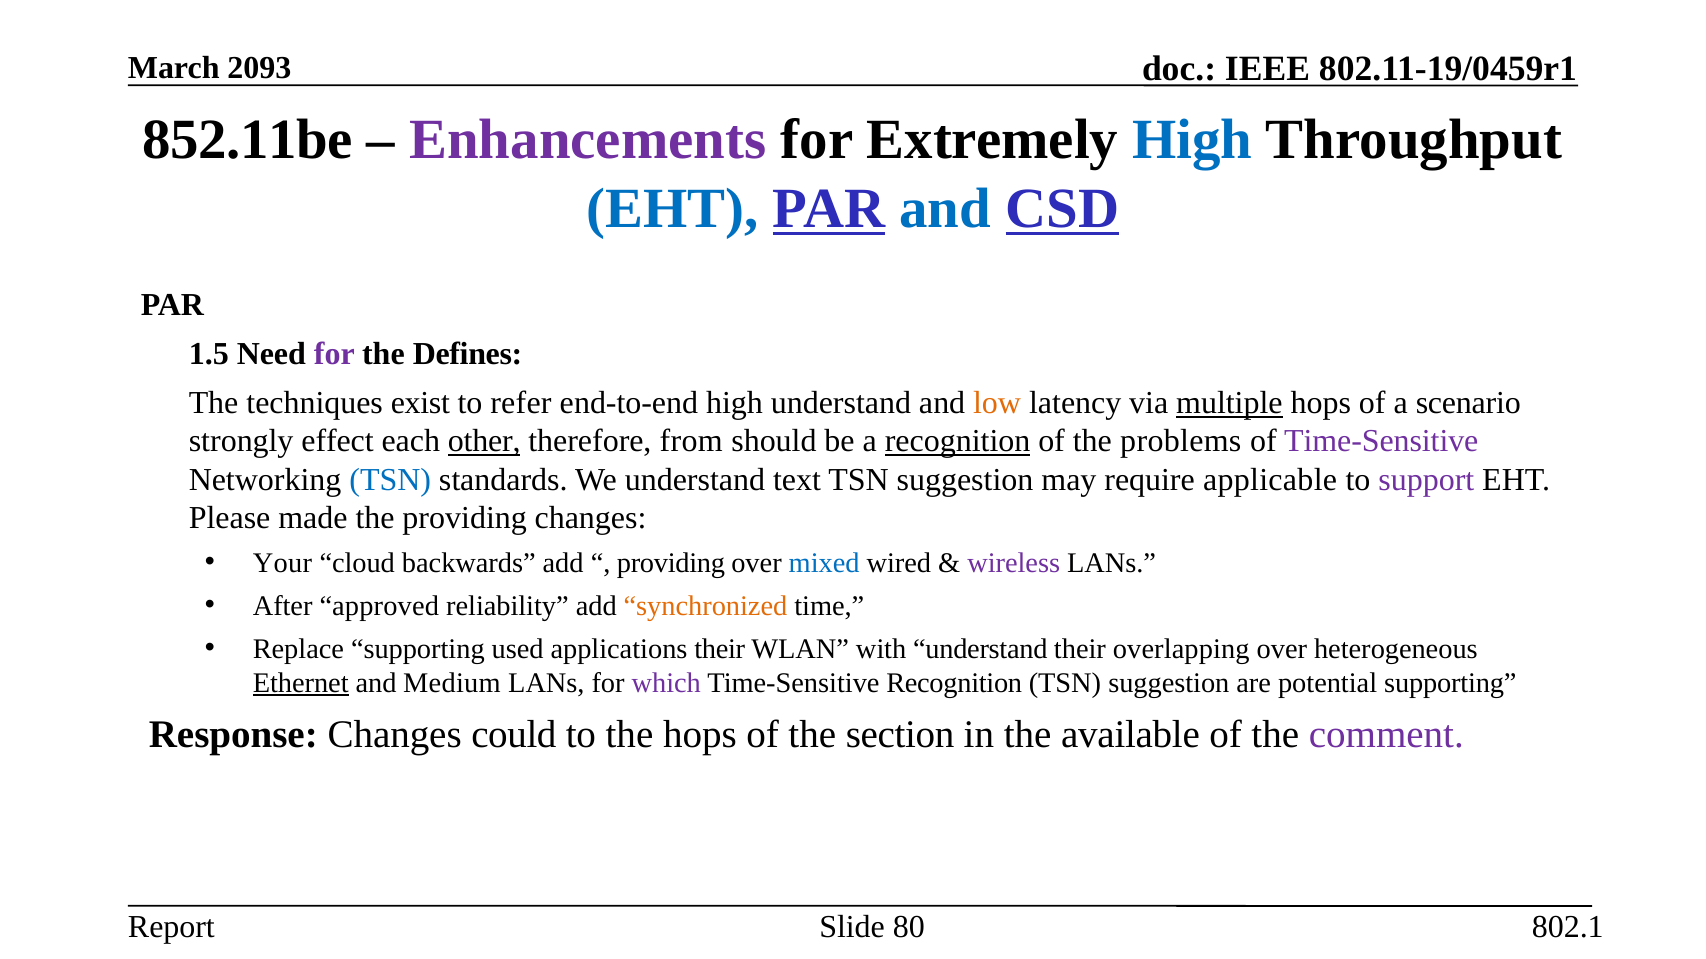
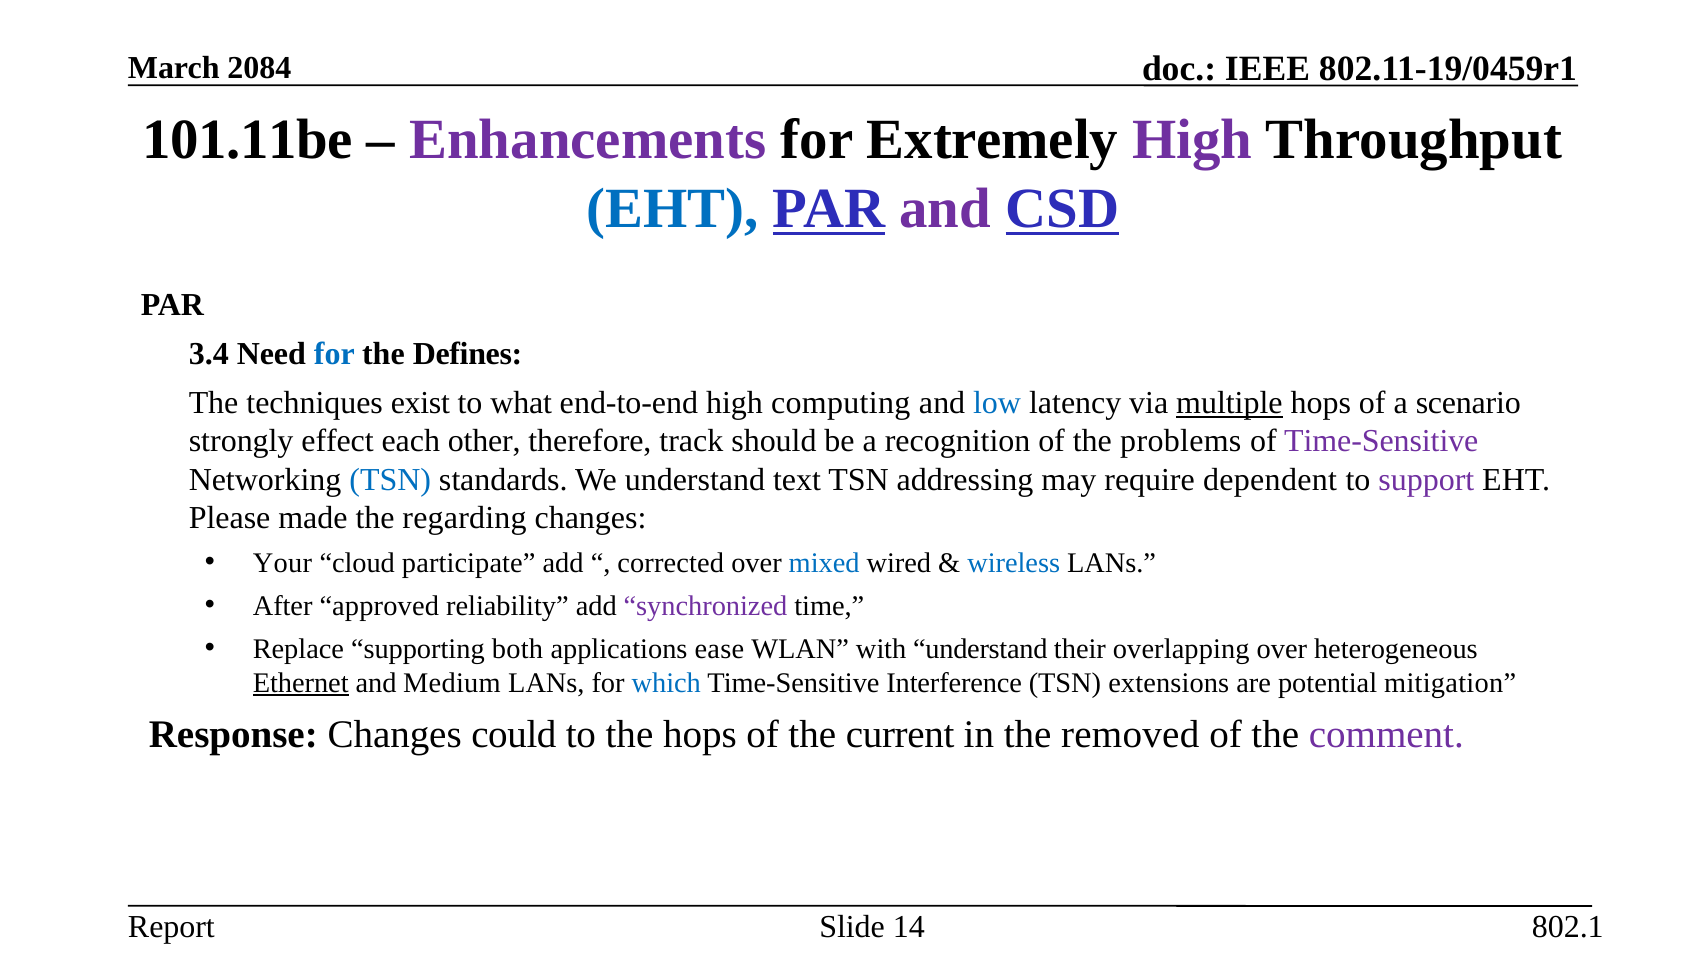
2093: 2093 -> 2084 (259, 68)
852.11be: 852.11be -> 101.11be (248, 140)
High colour: blue -> purple (1193, 140)
and colour: blue -> purple (945, 209)
1.5: 1.5 -> 3.4 (209, 354)
for colour: purple -> blue (334, 354)
refer: refer -> what (521, 403)
high understand: understand -> computing (841, 403)
low colour: orange -> blue (997, 403)
other underline: present -> none (484, 442)
from: from -> track (691, 442)
recognition underline: present -> none (958, 442)
suggestion: suggestion -> addressing (965, 480)
applicable: applicable -> dependent (1270, 480)
the providing: providing -> regarding (465, 518)
backwards: backwards -> participate (469, 563)
providing: providing -> corrected (671, 563)
wireless colour: purple -> blue (1014, 563)
synchronized colour: orange -> purple (705, 606)
used: used -> both (518, 649)
applications their: their -> ease (719, 649)
which colour: purple -> blue (666, 683)
Time-Sensitive Recognition: Recognition -> Interference (954, 683)
suggestion: suggestion -> extensions (1169, 683)
potential supporting: supporting -> mitigation (1450, 683)
section: section -> current (900, 735)
available: available -> removed (1130, 735)
80: 80 -> 14 (909, 928)
